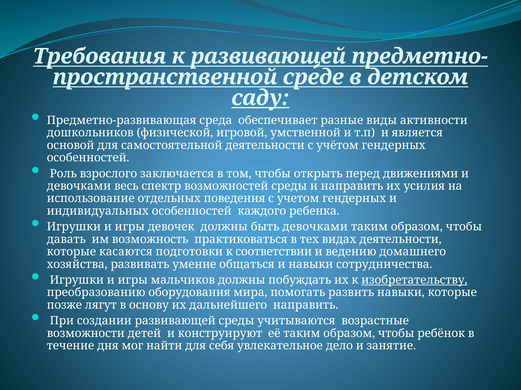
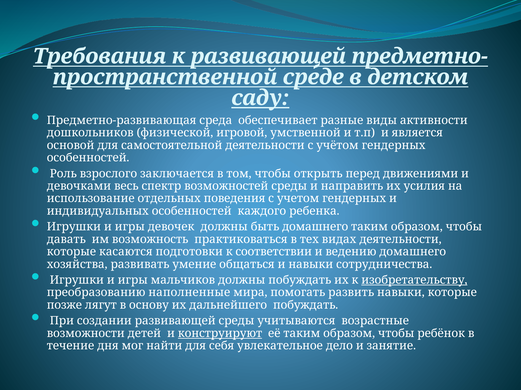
быть девочками: девочками -> домашнего (315, 227)
оборудования: оборудования -> наполненные (189, 293)
дальнейшего направить: направить -> побуждать (306, 306)
конструируют underline: none -> present (220, 334)
